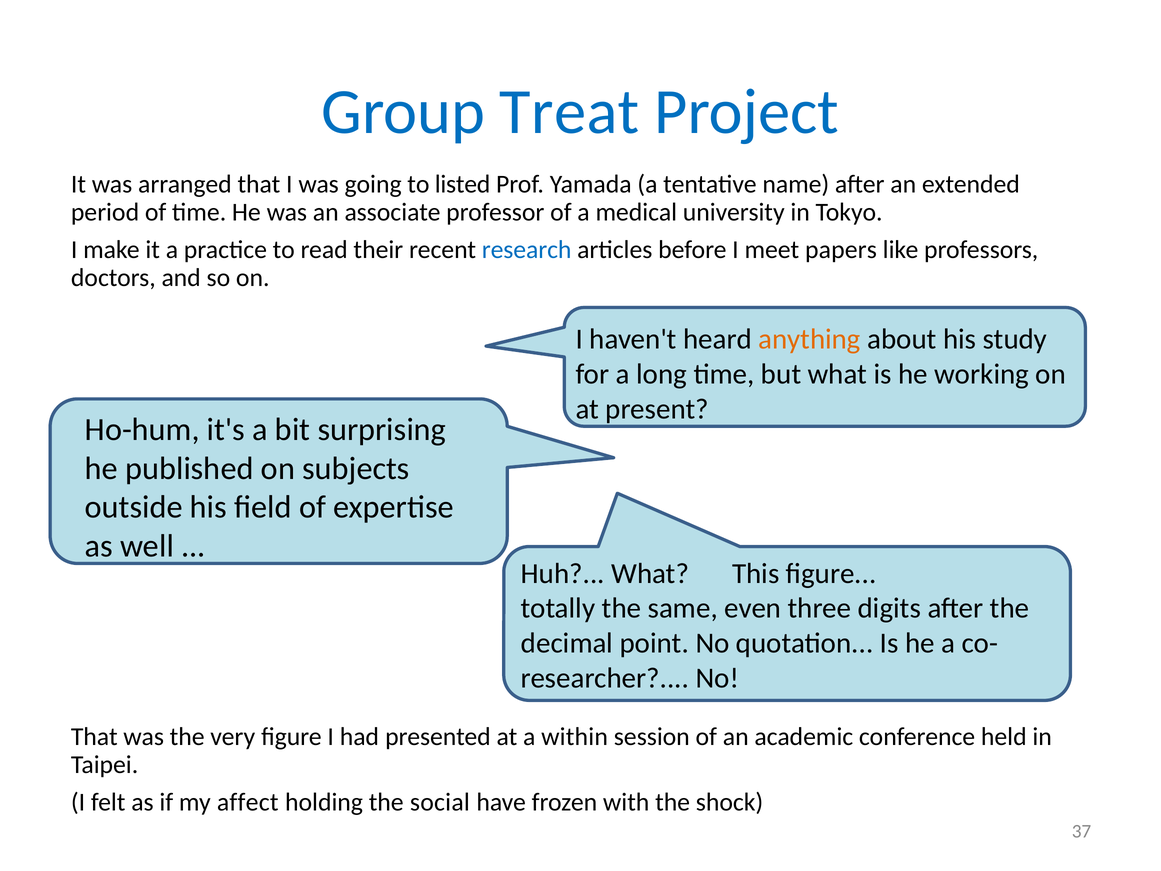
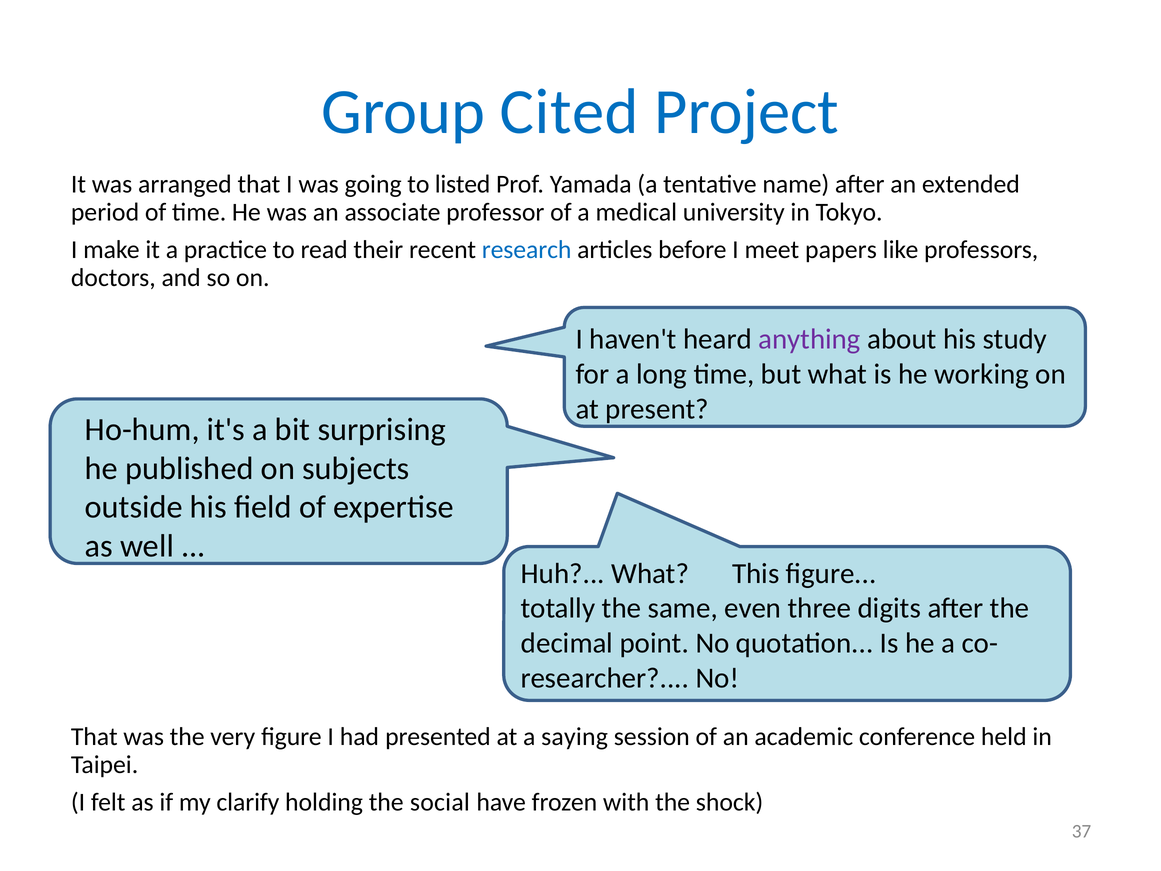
Treat: Treat -> Cited (569, 112)
anything colour: orange -> purple (809, 339)
within: within -> saying (575, 737)
affect: affect -> clarify (248, 802)
